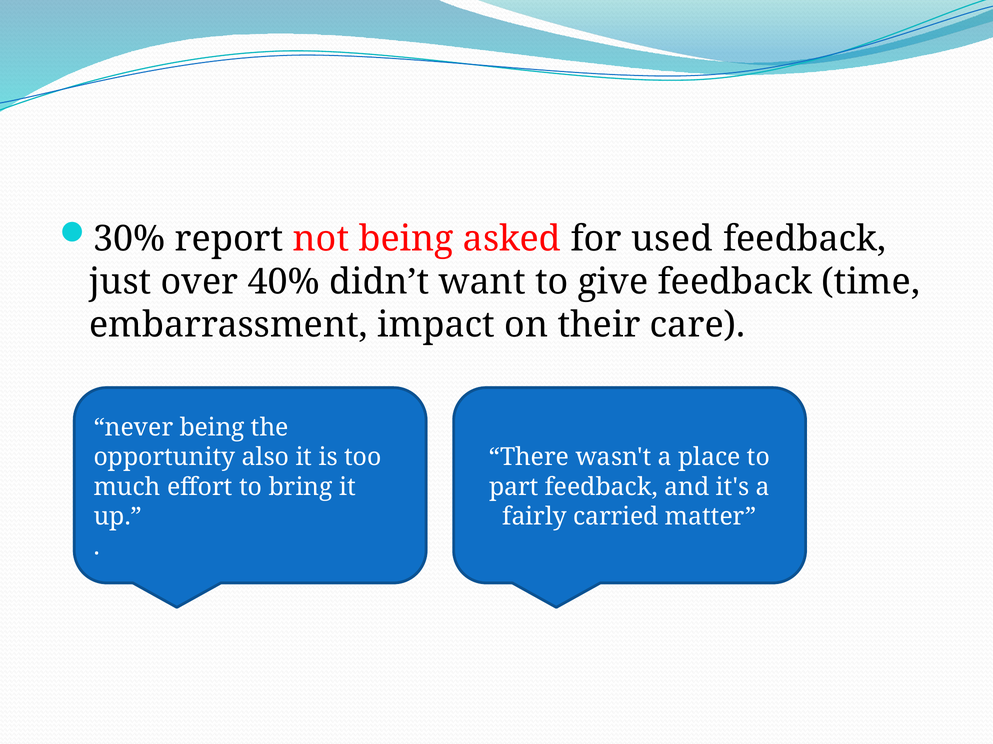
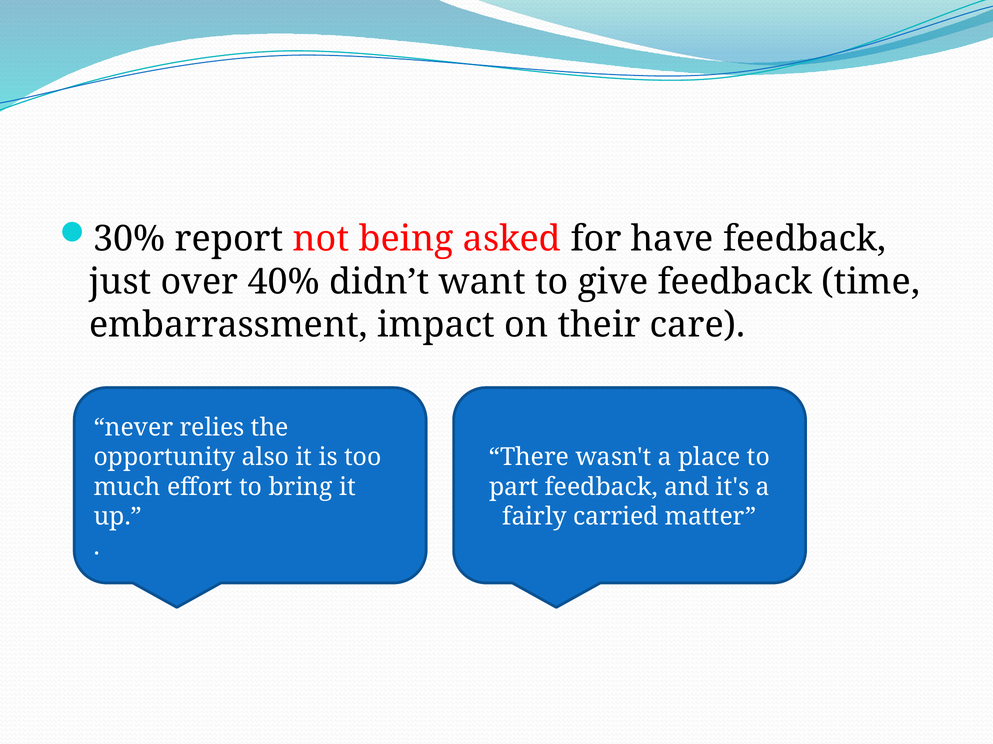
used: used -> have (672, 239)
never being: being -> relies (212, 428)
